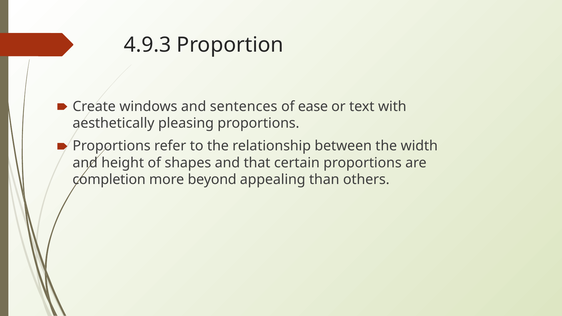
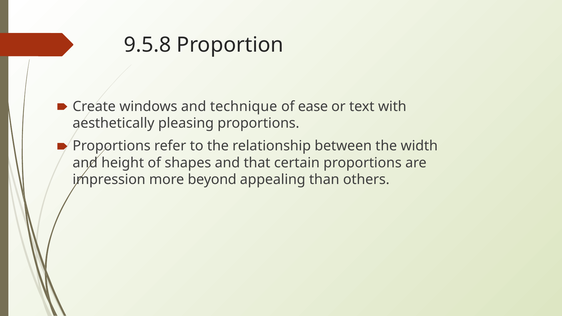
4.9.3: 4.9.3 -> 9.5.8 (147, 45)
sentences: sentences -> technique (244, 106)
completion: completion -> impression (109, 180)
